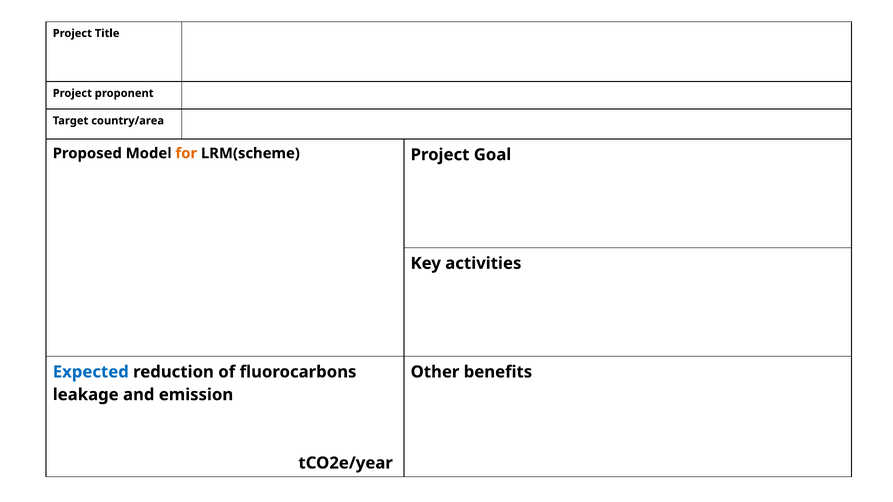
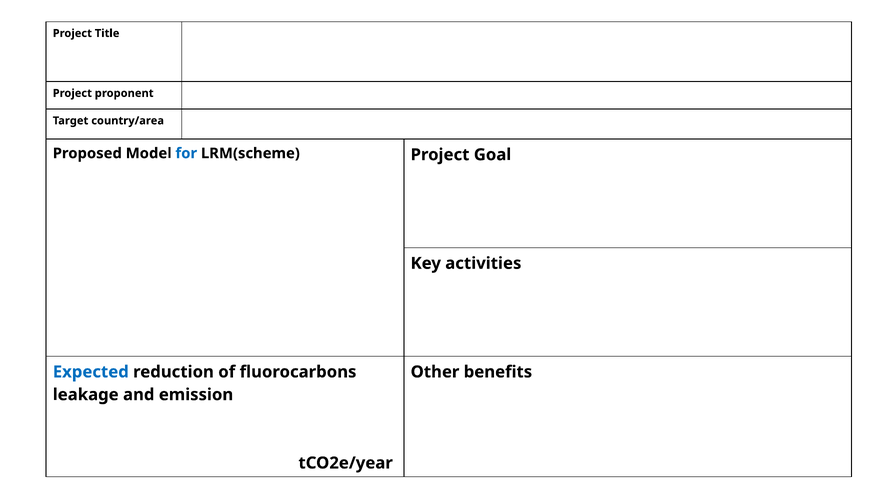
for colour: orange -> blue (186, 153)
